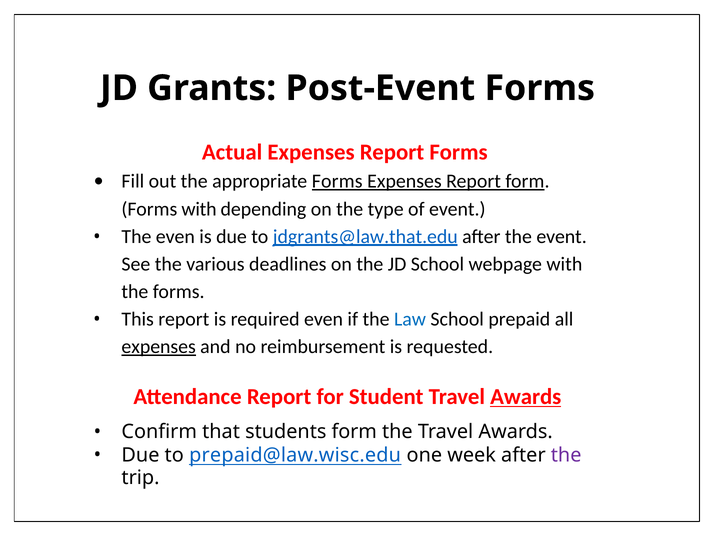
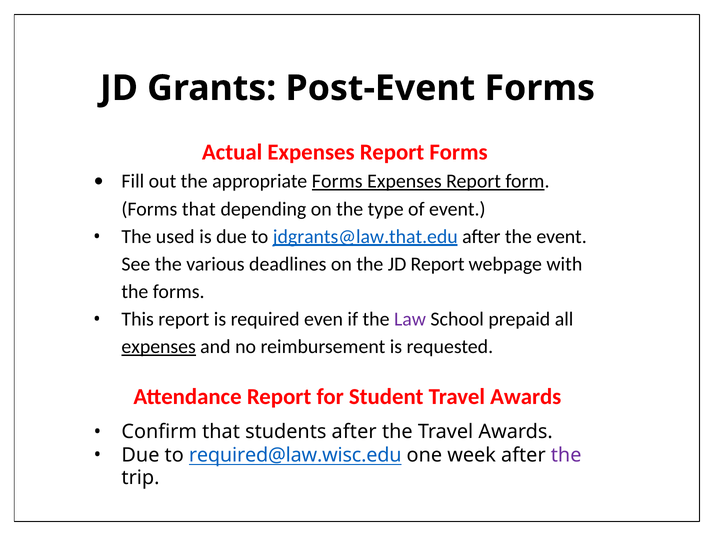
Forms with: with -> that (199, 209)
The even: even -> used (175, 236)
JD School: School -> Report (438, 264)
Law colour: blue -> purple (410, 319)
Awards underline: present -> none (526, 396)
students form: form -> after (354, 431)
prepaid@law.wisc.edu: prepaid@law.wisc.edu -> required@law.wisc.edu (295, 455)
